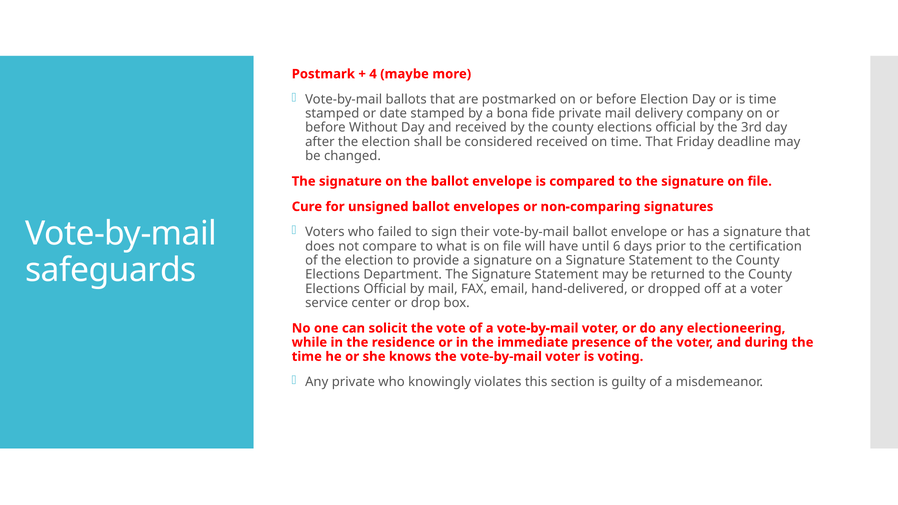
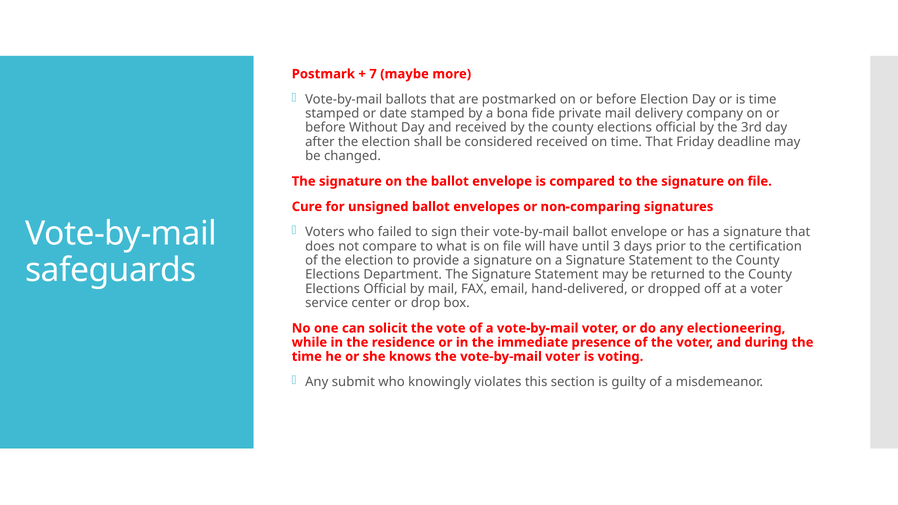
4: 4 -> 7 (373, 74)
6: 6 -> 3 (617, 246)
Any private: private -> submit (353, 382)
